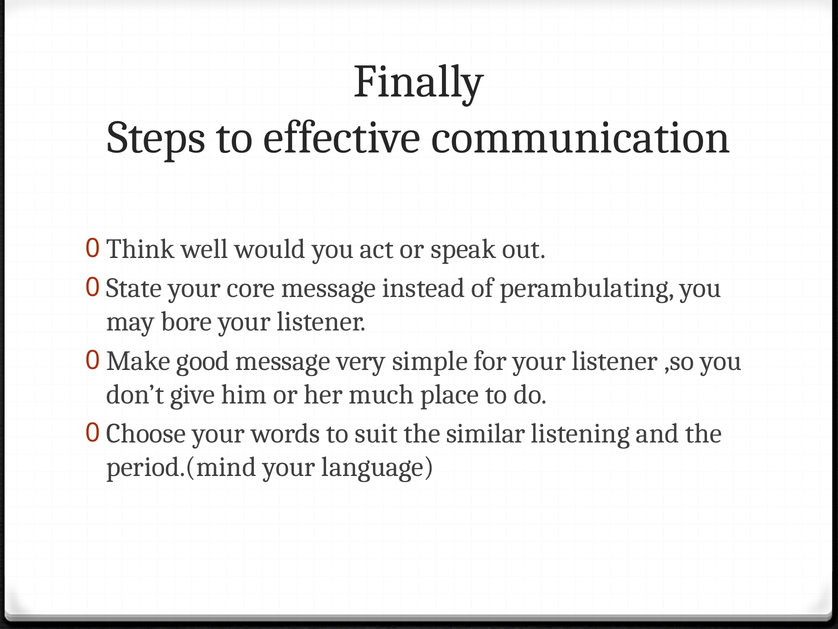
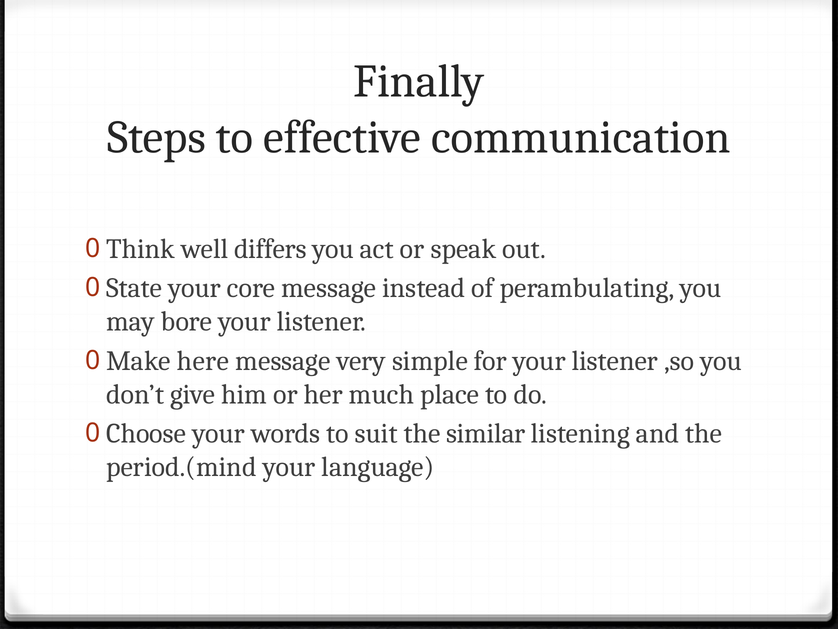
would: would -> differs (270, 249)
good: good -> here (203, 361)
